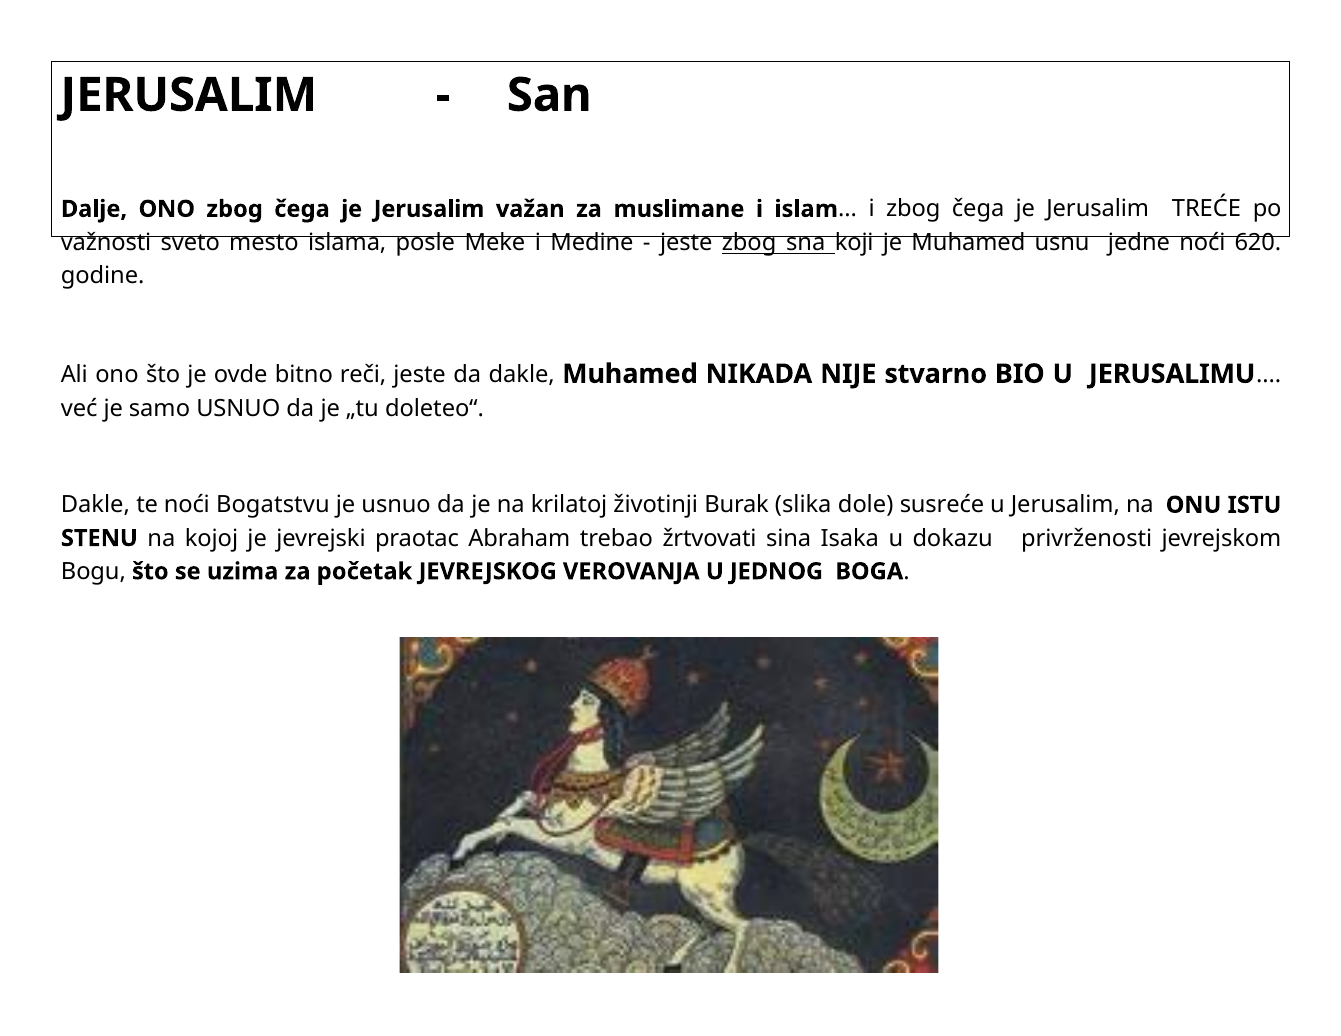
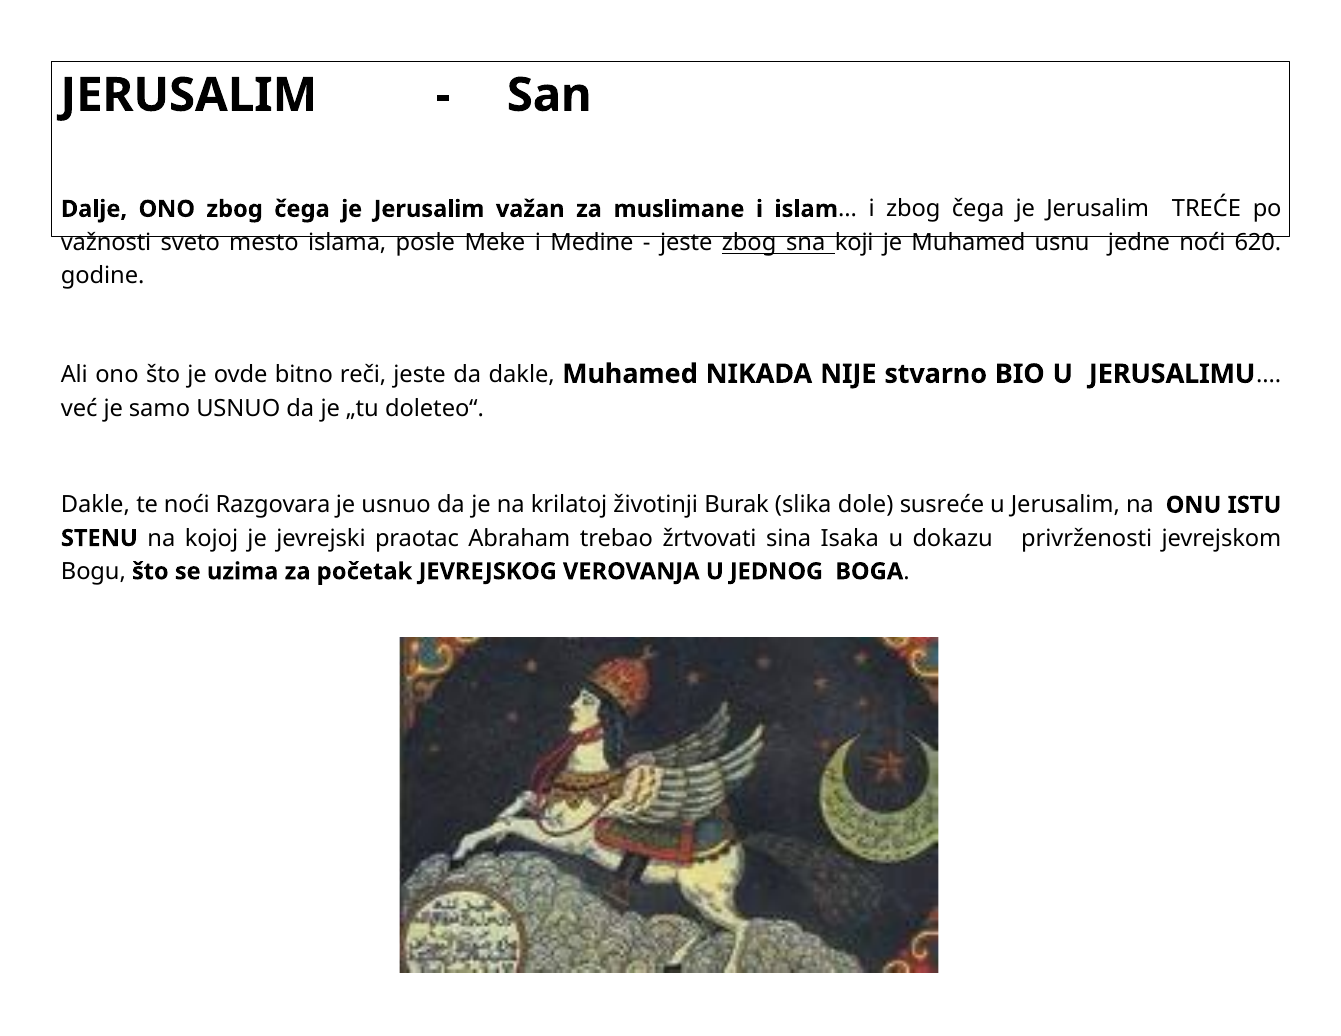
Bogatstvu: Bogatstvu -> Razgovara (273, 505)
